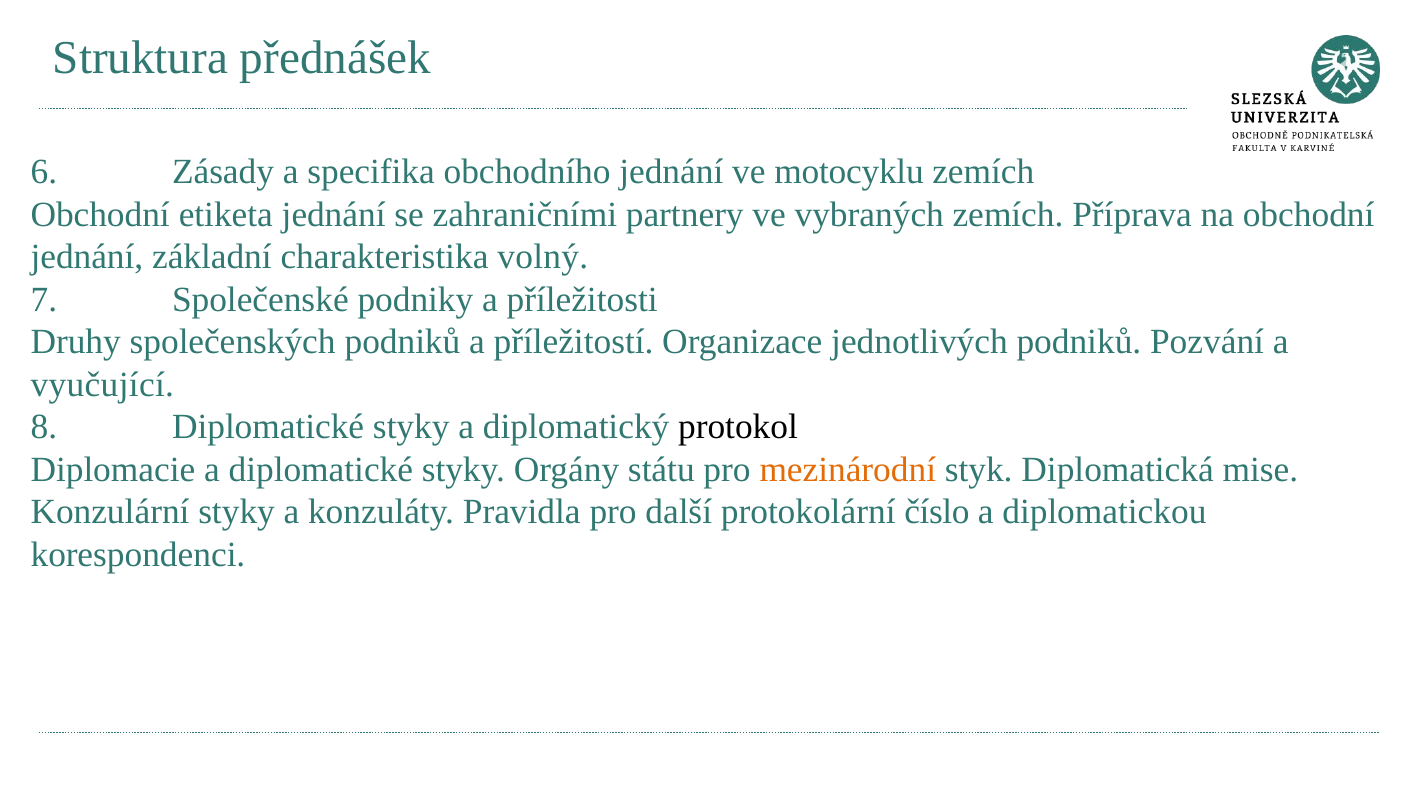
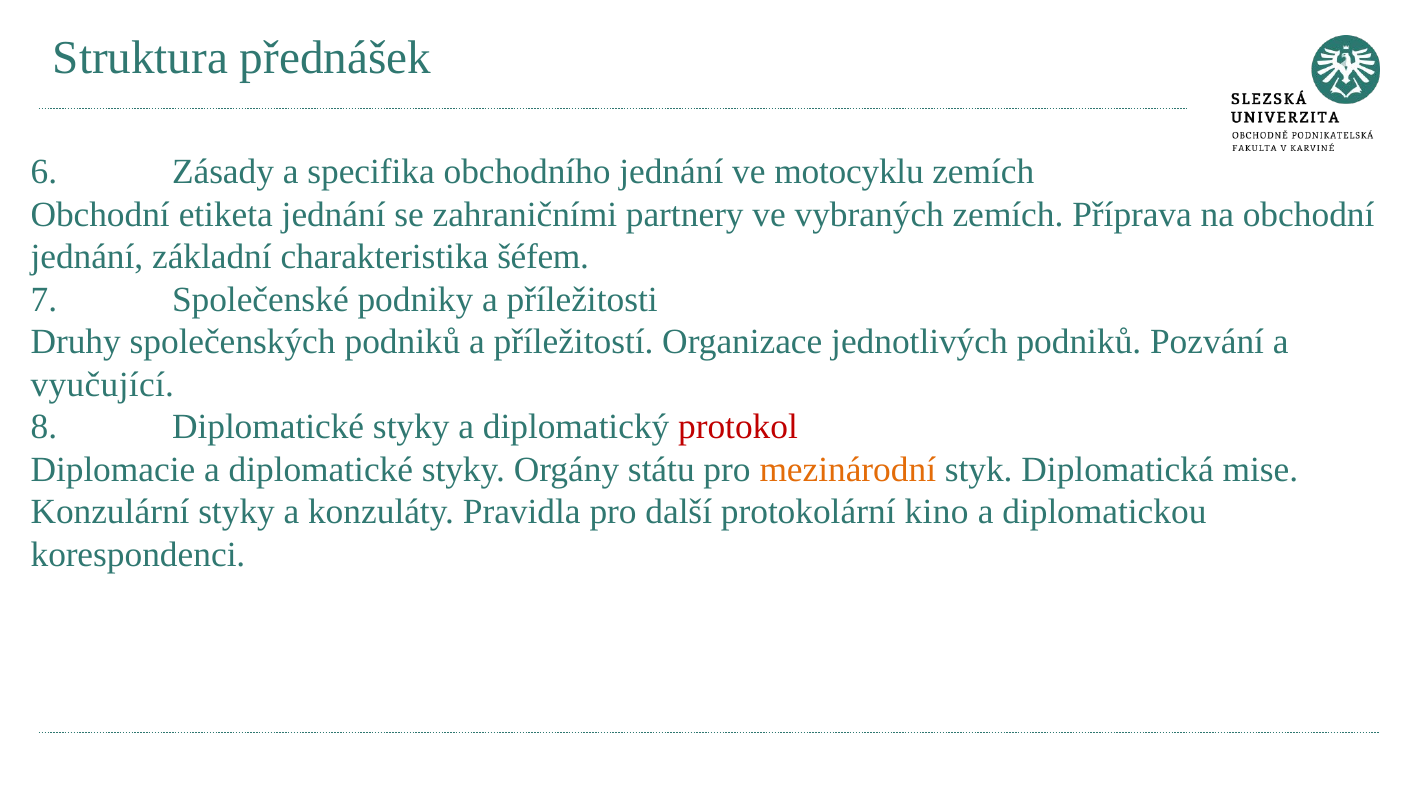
volný: volný -> šéfem (543, 257)
protokol colour: black -> red (738, 427)
číslo: číslo -> kino (937, 512)
